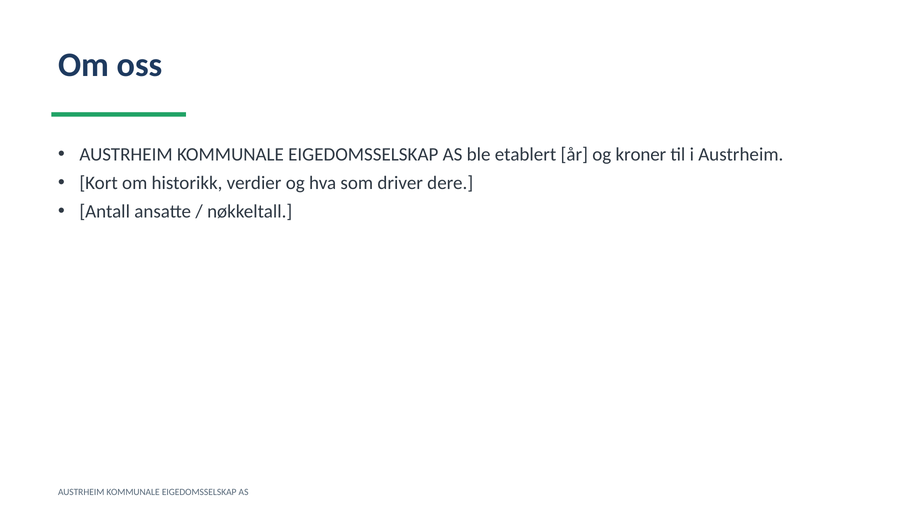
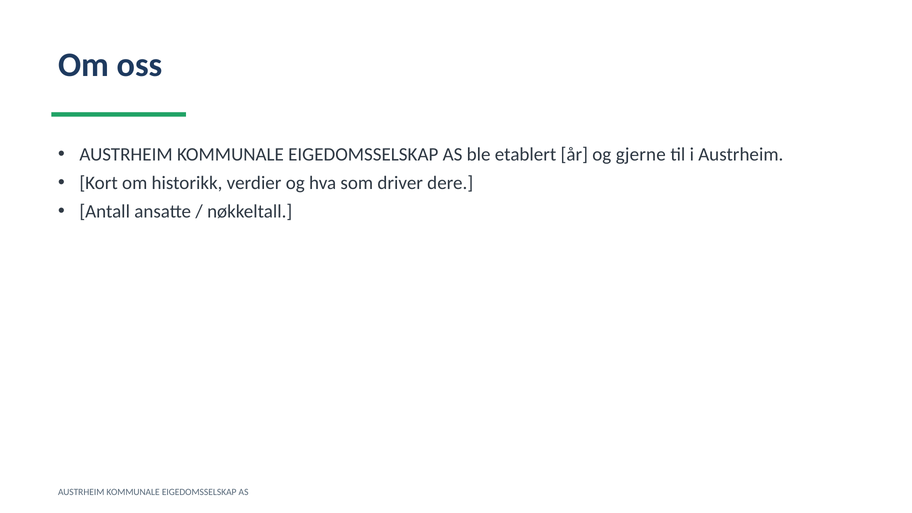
kroner: kroner -> gjerne (641, 154)
